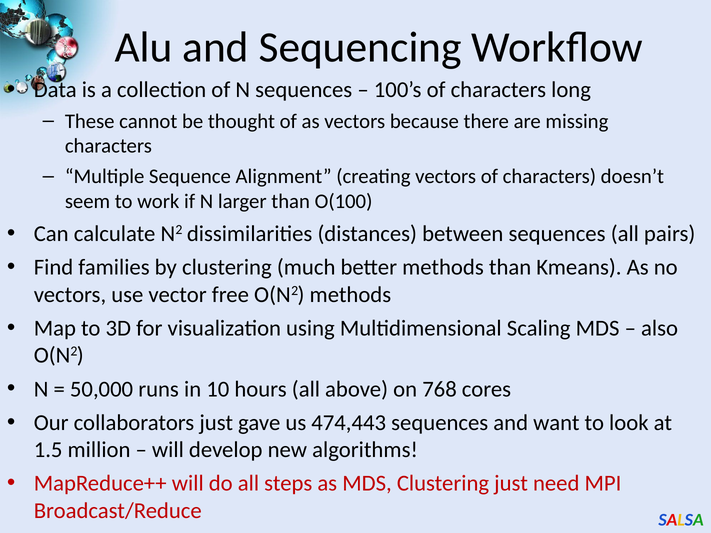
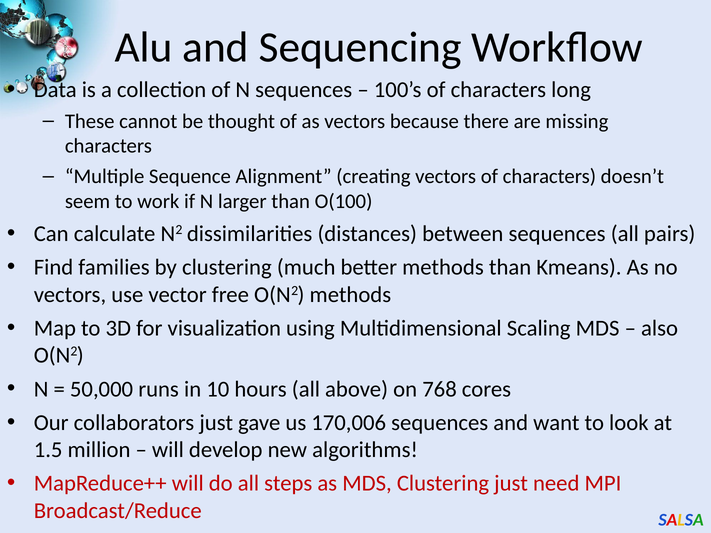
474,443: 474,443 -> 170,006 (349, 423)
